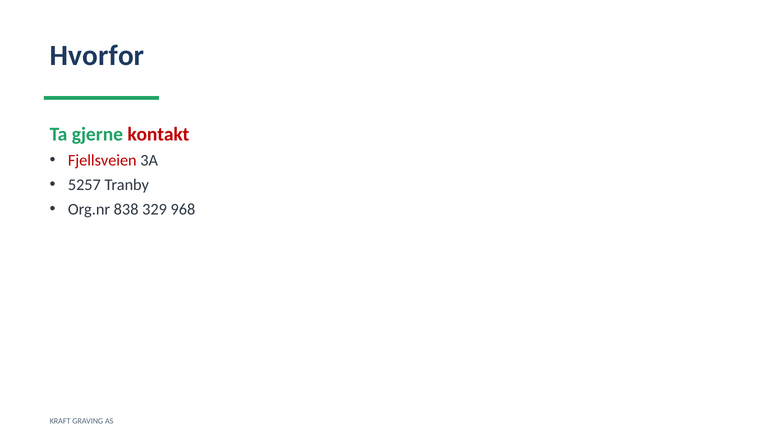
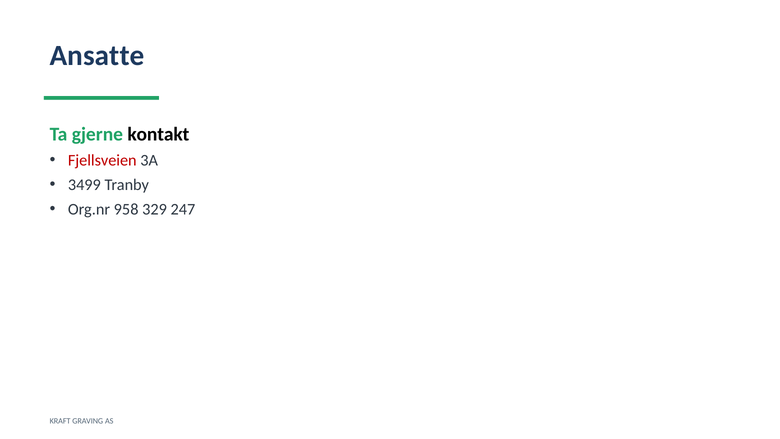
Hvorfor: Hvorfor -> Ansatte (97, 56)
kontakt colour: red -> black (158, 134)
5257: 5257 -> 3499 (84, 185)
838: 838 -> 958 (126, 209)
968: 968 -> 247 (183, 209)
